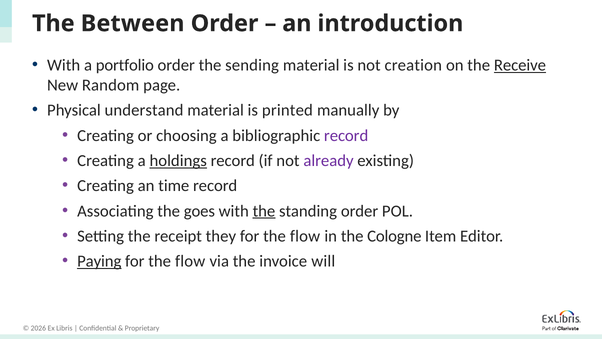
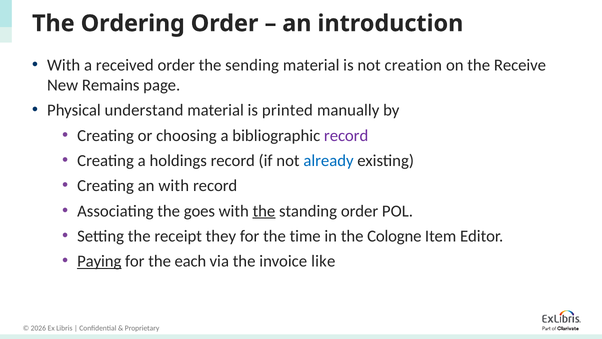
Between: Between -> Ordering (133, 23)
portfolio: portfolio -> received (125, 65)
Receive underline: present -> none (520, 65)
Random: Random -> Remains (111, 85)
holdings underline: present -> none (178, 161)
already colour: purple -> blue (329, 161)
an time: time -> with (174, 186)
flow: flow -> time (305, 236)
flow: flow -> each (190, 261)
will: will -> like (323, 261)
